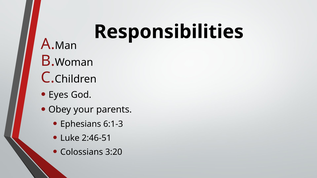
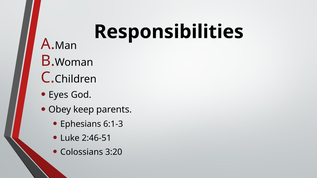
your: your -> keep (84, 110)
